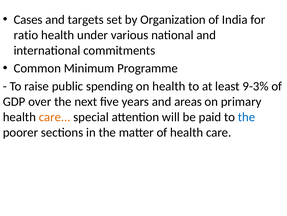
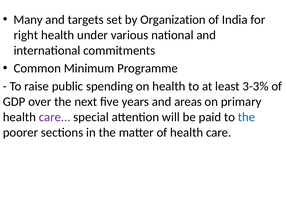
Cases: Cases -> Many (28, 20)
ratio: ratio -> right (26, 35)
9-3%: 9-3% -> 3-3% (256, 86)
care colour: orange -> purple (55, 117)
